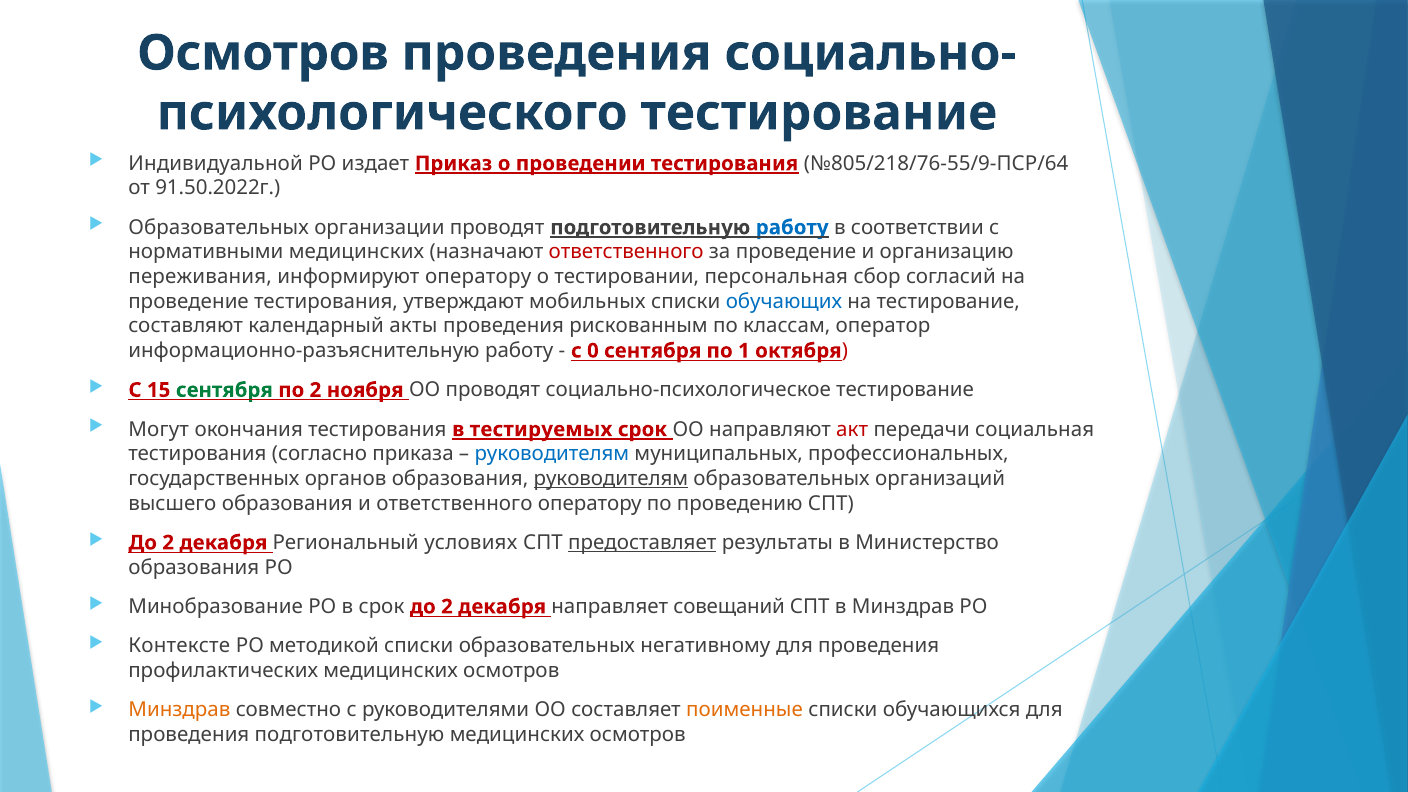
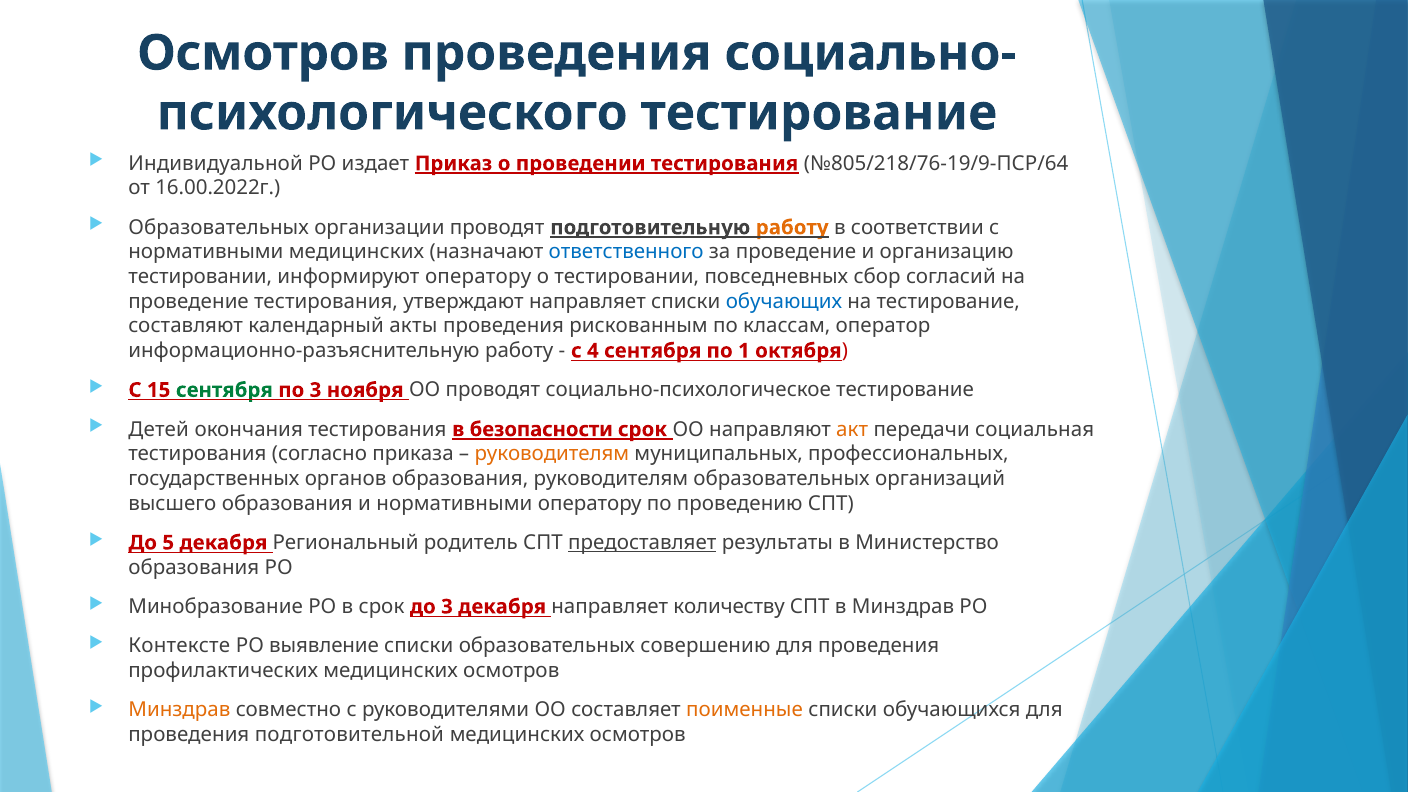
№805/218/76-55/9-ПСР/64: №805/218/76-55/9-ПСР/64 -> №805/218/76-19/9-ПСР/64 (936, 164)
91.50.2022г: 91.50.2022г -> 16.00.2022г (218, 188)
работу colour: blue -> orange (792, 227)
ответственного colour: red -> blue (626, 252)
переживания: переживания -> тестировании (200, 277)
персональная: персональная -> повседневных (776, 277)
утверждают мобильных: мобильных -> направляет (587, 301)
0: 0 -> 4 (593, 351)
по 2: 2 -> 3 (316, 390)
Могут: Могут -> Детей (159, 429)
тестируемых: тестируемых -> безопасности (541, 429)
акт colour: red -> orange (852, 429)
руководителям colour: blue -> orange (552, 454)
руководителям underline: present -> none (611, 479)
и ответственного: ответственного -> нормативными (454, 503)
2: 2 -> 5 (168, 543)
условиях: условиях -> родитель (471, 543)
срок до 2: 2 -> 3 (447, 607)
совещаний: совещаний -> количеству (729, 607)
методикой: методикой -> выявление (324, 646)
негативному: негативному -> совершению (705, 646)
проведения подготовительную: подготовительную -> подготовительной (349, 735)
